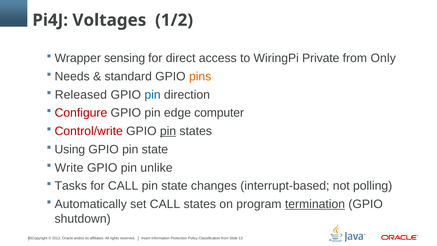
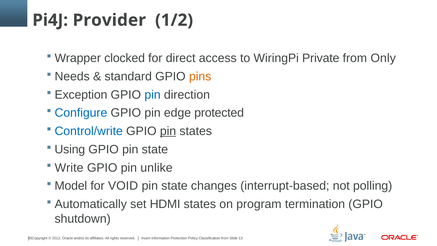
Voltages: Voltages -> Provider (109, 20)
sensing: sensing -> clocked (125, 58)
Released: Released -> Exception (81, 95)
Configure colour: red -> blue (81, 113)
computer: computer -> protected (219, 113)
Control/write colour: red -> blue (89, 131)
Tasks: Tasks -> Model (71, 186)
for CALL: CALL -> VOID (123, 186)
set CALL: CALL -> HDMI (165, 204)
termination underline: present -> none (315, 204)
